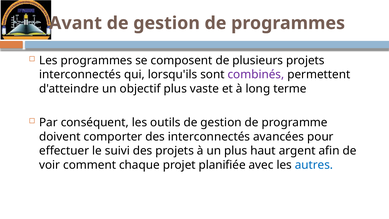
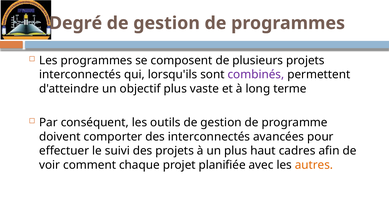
Avant: Avant -> Degré (76, 23)
argent: argent -> cadres (297, 151)
autres colour: blue -> orange (314, 165)
